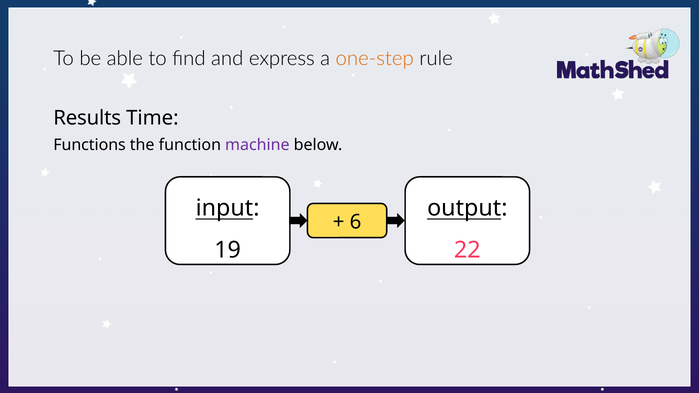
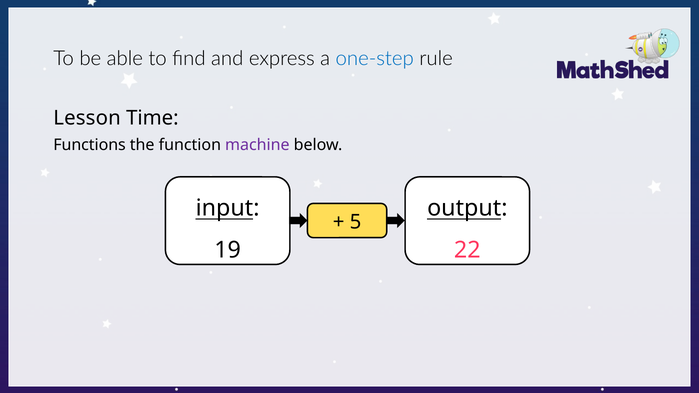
one-step colour: orange -> blue (375, 59)
Results: Results -> Lesson (87, 118)
6: 6 -> 5 (355, 222)
